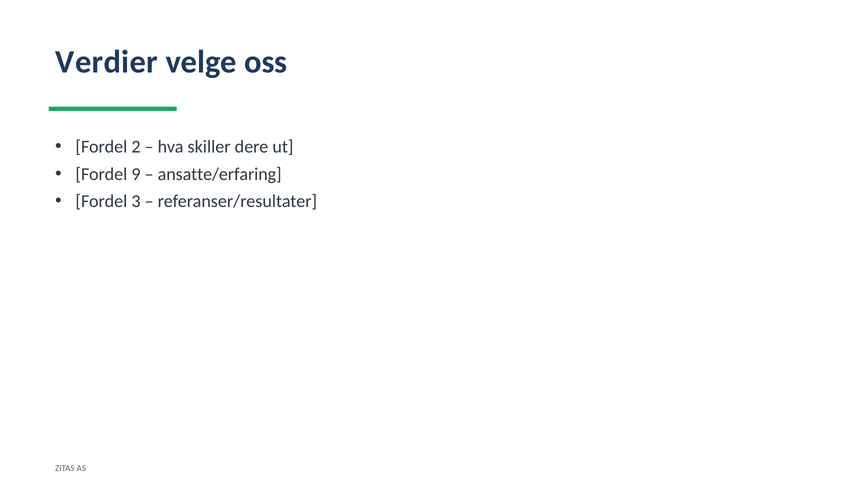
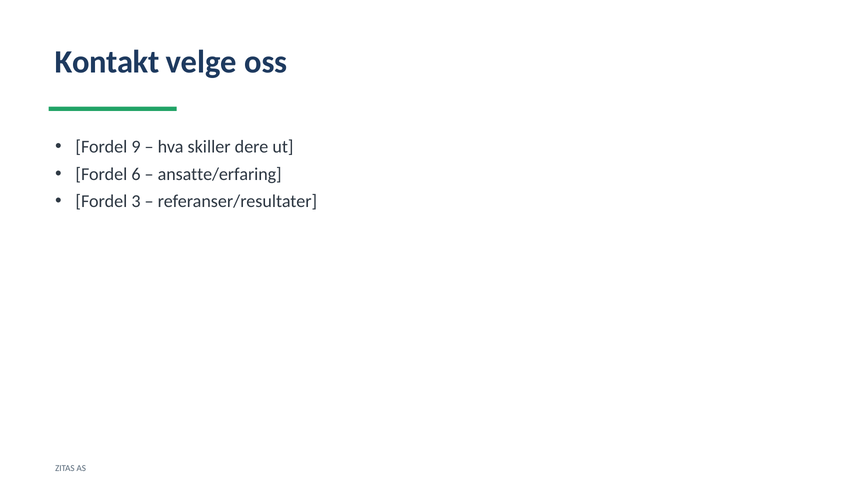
Verdier: Verdier -> Kontakt (107, 62)
2: 2 -> 9 (136, 147)
9: 9 -> 6 (136, 174)
